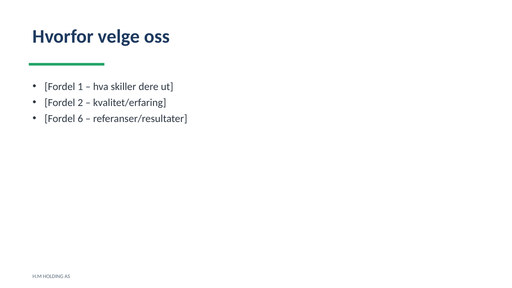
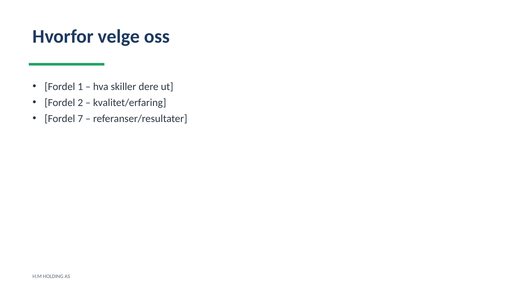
6: 6 -> 7 (80, 119)
